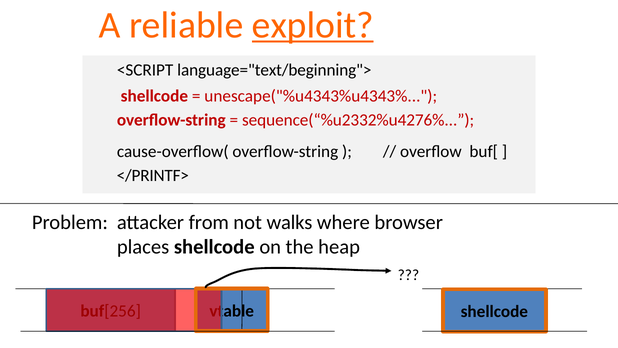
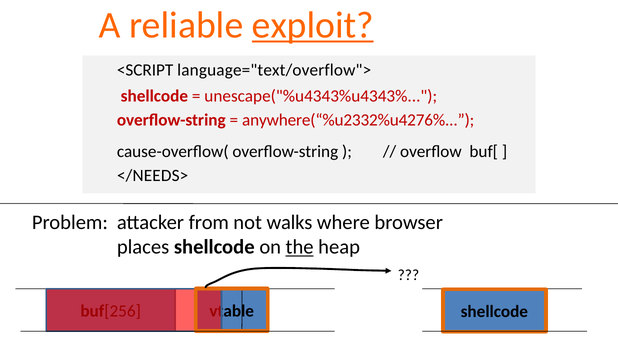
language="text/beginning">: language="text/beginning"> -> language="text/overflow"> (274, 70)
sequence(“%u2332%u4276%: sequence(“%u2332%u4276% -> anywhere(“%u2332%u4276% (358, 120)
</PRINTF>: </PRINTF> -> </NEEDS> (153, 175)
the underline: none -> present (300, 247)
